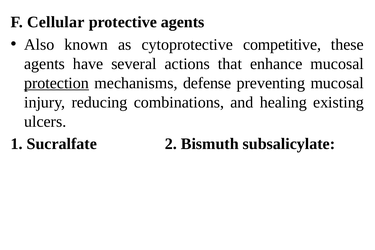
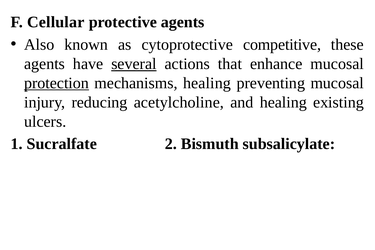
several underline: none -> present (134, 64)
mechanisms defense: defense -> healing (207, 83)
combinations: combinations -> acetylcholine (179, 102)
